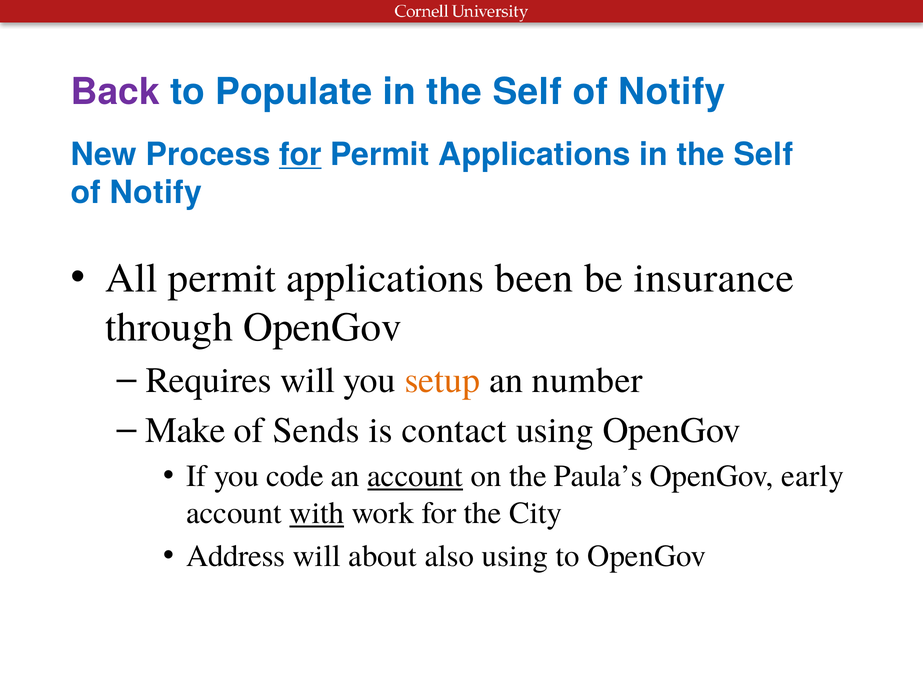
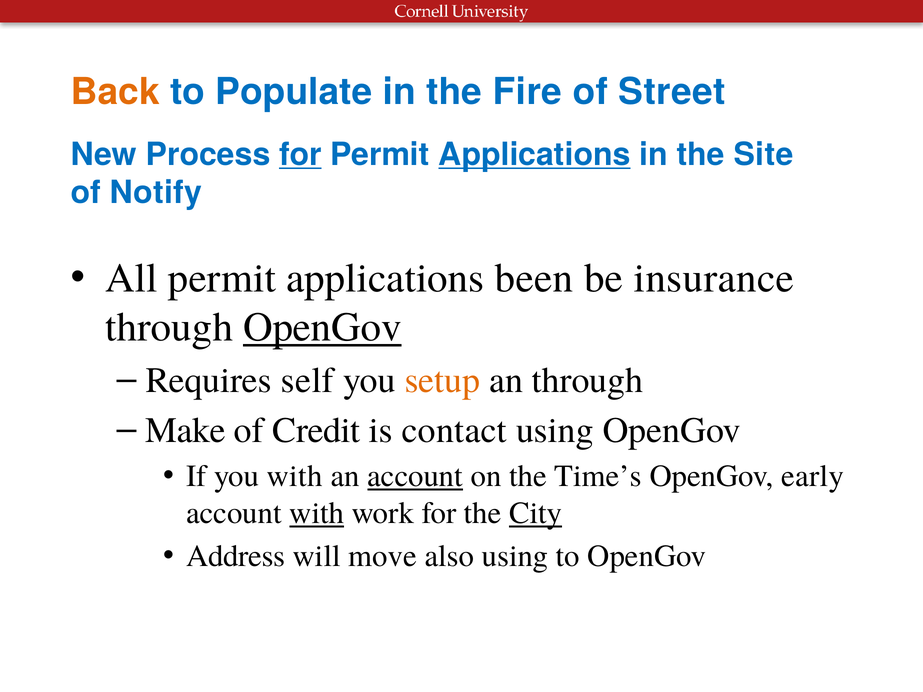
Back colour: purple -> orange (115, 92)
Self: Self -> Fire (527, 92)
Notify: Notify -> Street (672, 92)
Applications underline: none -> present (534, 155)
Self: Self -> Site (764, 155)
OpenGov underline: none -> present (322, 328)
Requires will: will -> self (307, 380)
an number: number -> through (588, 380)
Sends: Sends -> Credit (316, 431)
you code: code -> with (295, 476)
Paula’s: Paula’s -> Time’s (598, 476)
City underline: none -> present (536, 513)
about: about -> move (383, 556)
